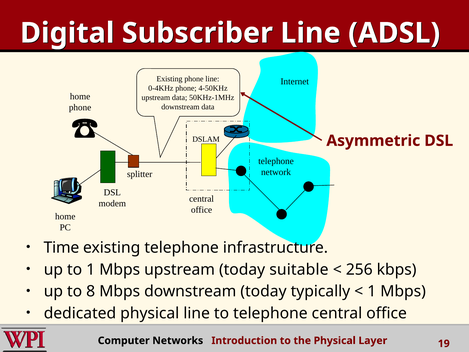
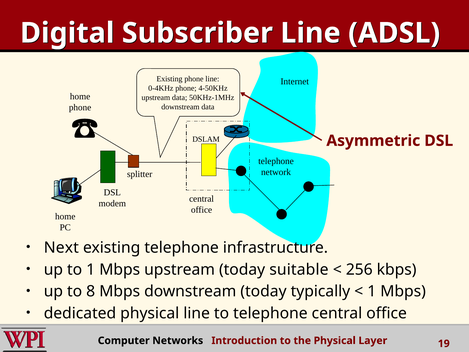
Time: Time -> Next (61, 247)
